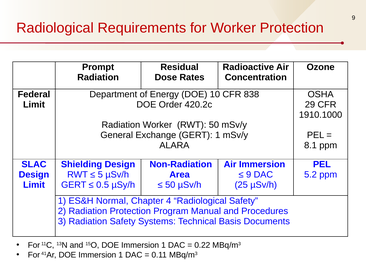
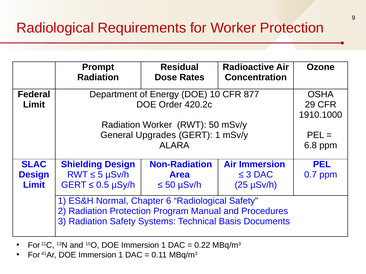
838: 838 -> 877 (251, 94)
Exchange: Exchange -> Upgrades (156, 135)
8.1: 8.1 -> 6.8 (310, 146)
9: 9 -> 3 (249, 175)
5.2: 5.2 -> 0.7 (310, 175)
4: 4 -> 6 (169, 201)
